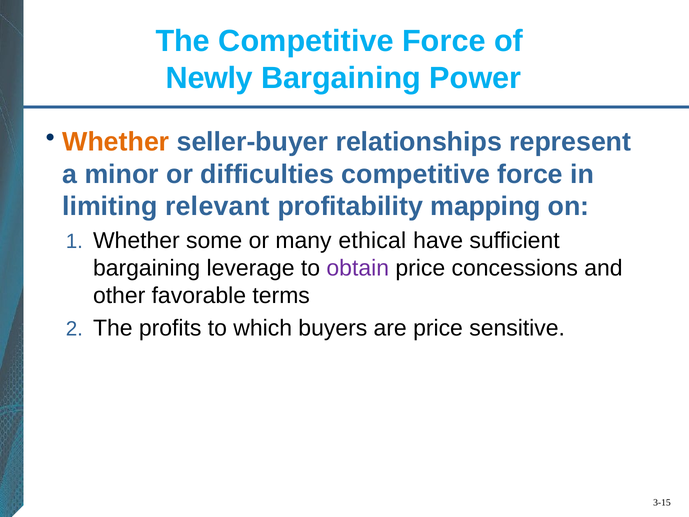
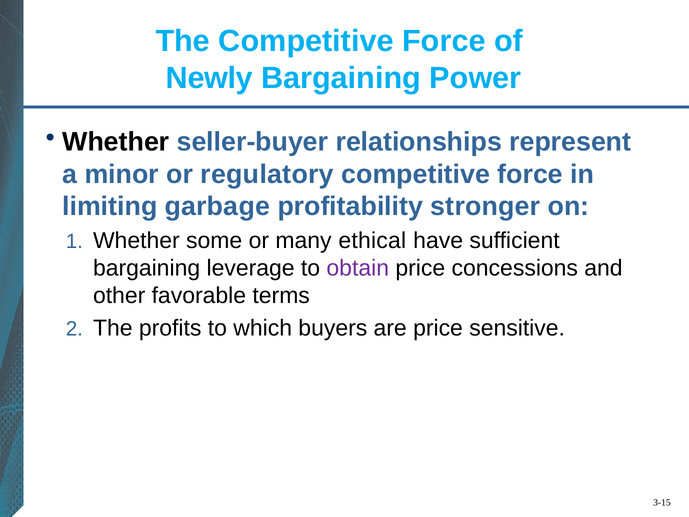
Whether colour: orange -> black (116, 142)
difficulties: difficulties -> regulatory (267, 174)
relevant: relevant -> garbage (217, 206)
mapping: mapping -> stronger (485, 206)
